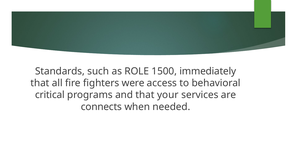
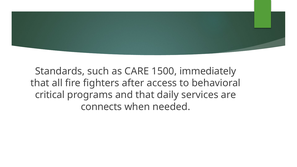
ROLE: ROLE -> CARE (137, 71)
were: were -> after (133, 83)
your: your -> daily (168, 95)
